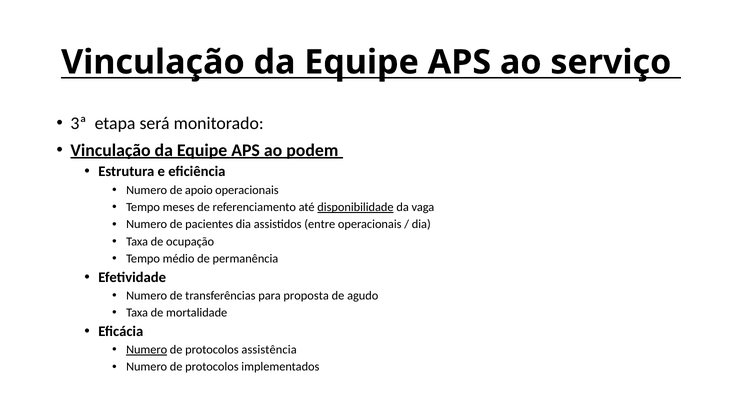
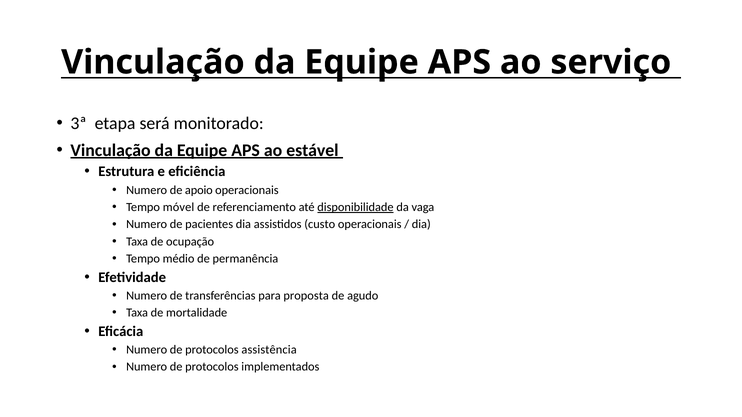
podem: podem -> estável (312, 150)
meses: meses -> móvel (179, 207)
entre: entre -> custo (320, 225)
Numero underline: present -> none (147, 350)
